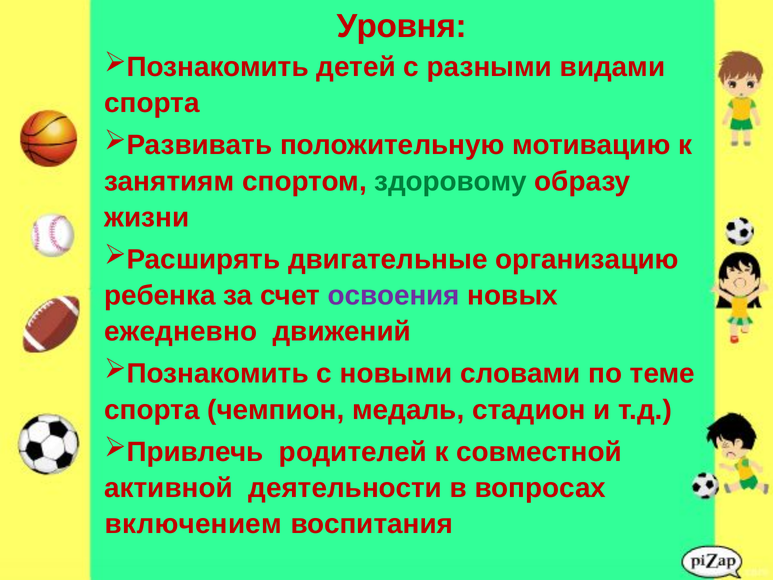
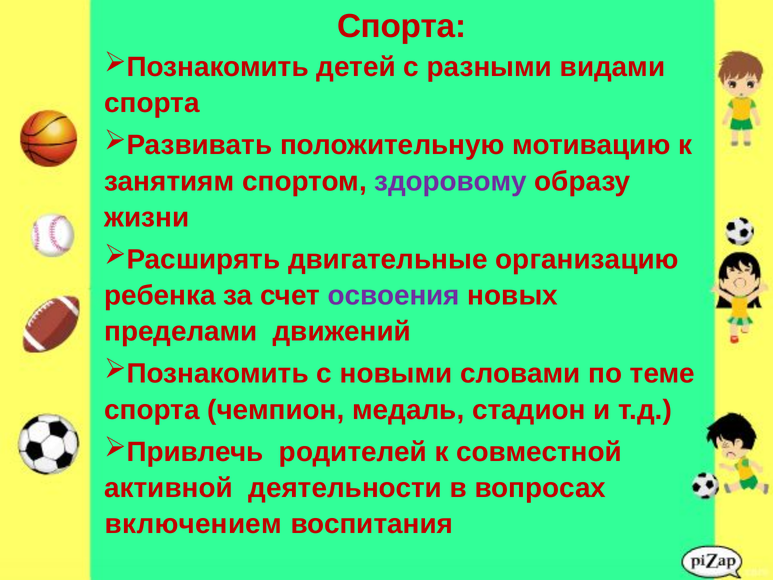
Уровня: Уровня -> Спорта (402, 26)
здоровому colour: green -> purple (451, 181)
ежедневно: ежедневно -> пределами (181, 332)
